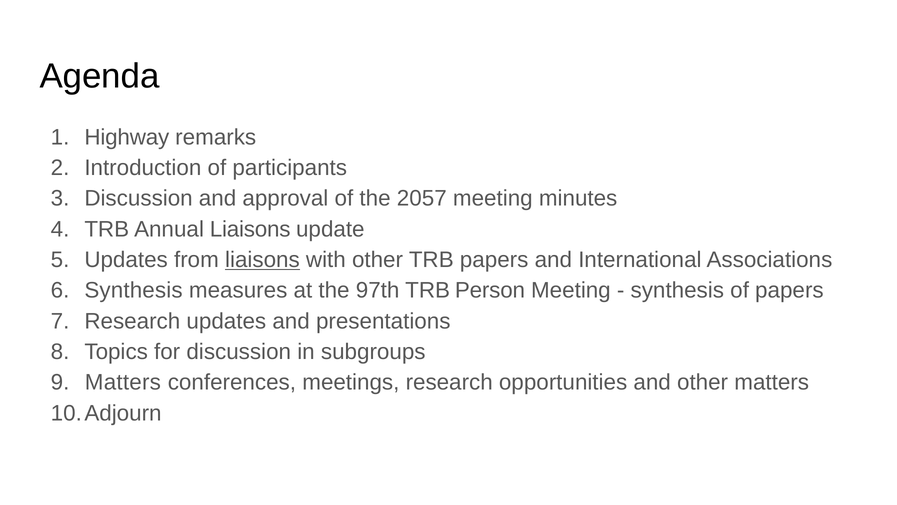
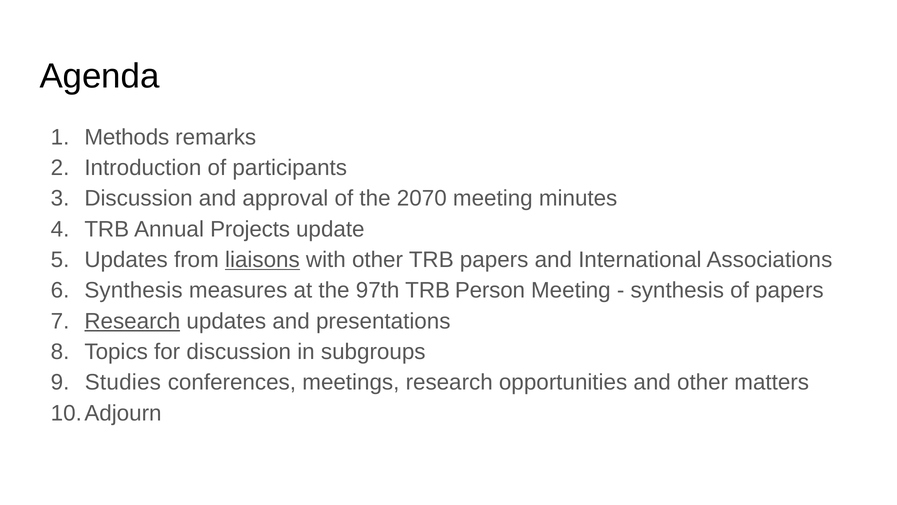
Highway: Highway -> Methods (127, 137)
2057: 2057 -> 2070 (422, 198)
Annual Liaisons: Liaisons -> Projects (250, 229)
Research underline: none -> present (132, 321)
Matters: Matters -> Studies (123, 382)
